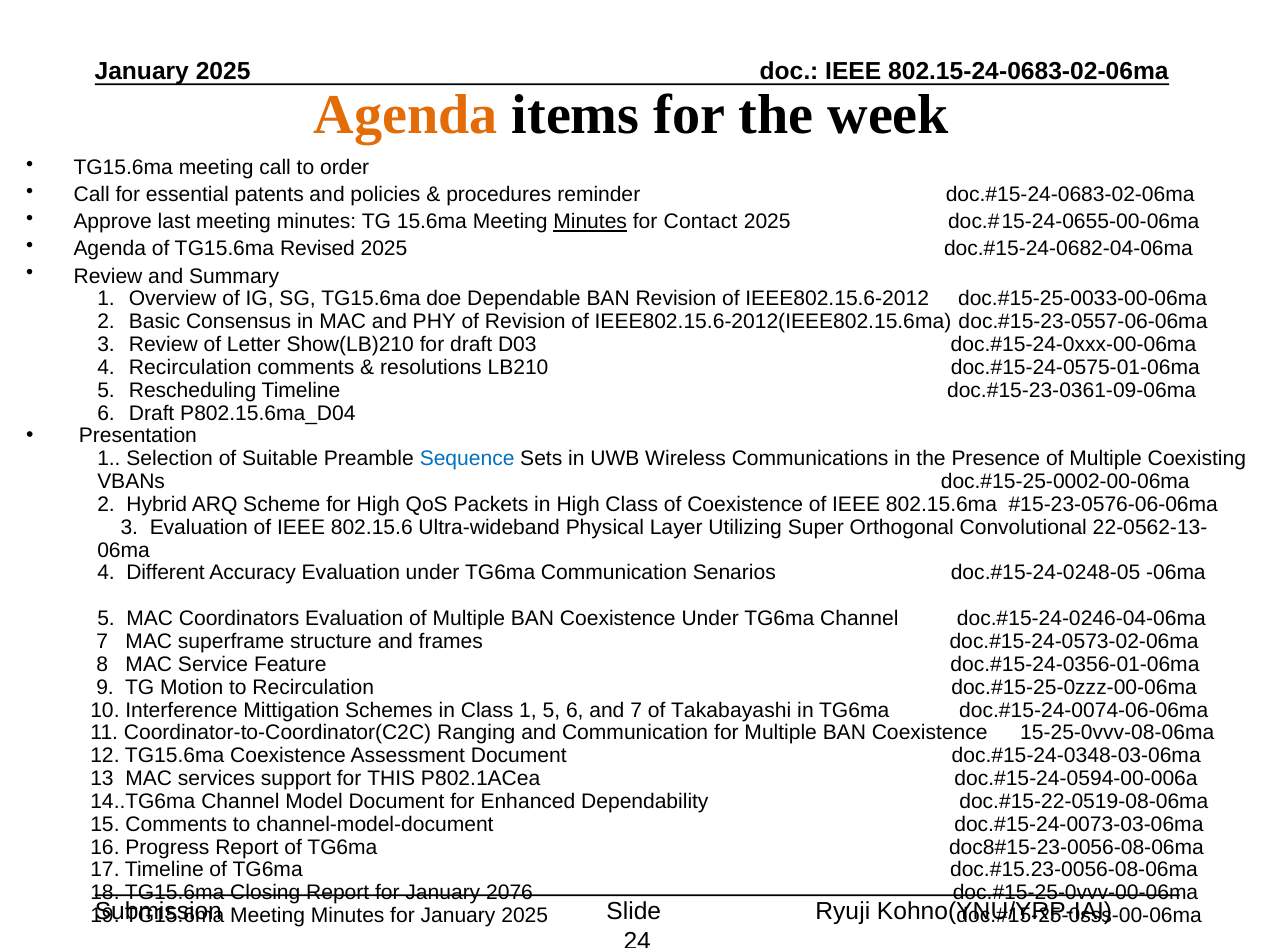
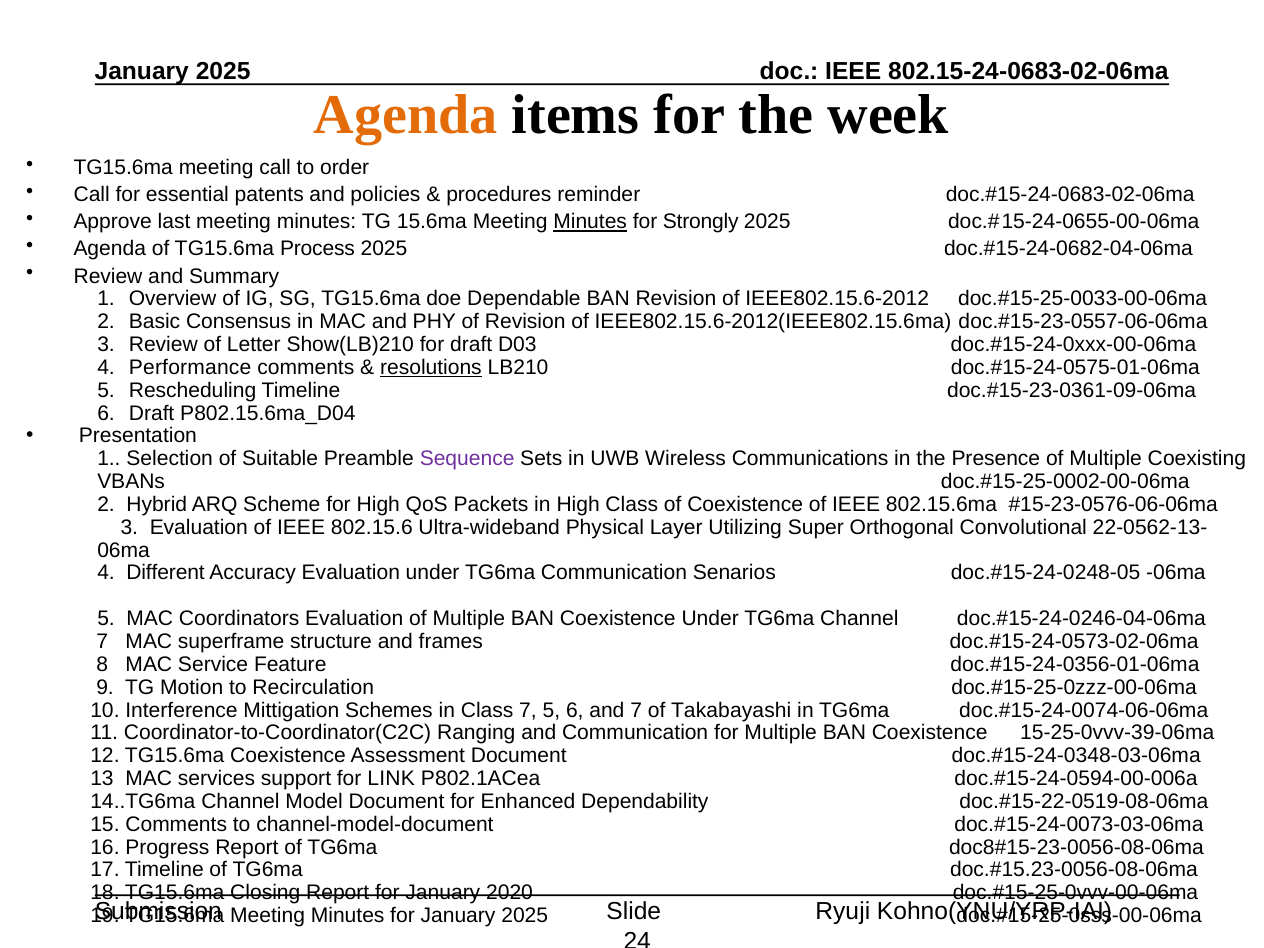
Contact: Contact -> Strongly (701, 222)
Revised: Revised -> Process (317, 249)
4 Recirculation: Recirculation -> Performance (190, 367)
resolutions underline: none -> present (431, 367)
Sequence colour: blue -> purple (467, 459)
Class 1: 1 -> 7 (528, 710)
15-25-0vvv-08-06ma: 15-25-0vvv-08-06ma -> 15-25-0vvv-39-06ma (1117, 733)
THIS: THIS -> LINK (391, 779)
2076: 2076 -> 2020 (510, 893)
